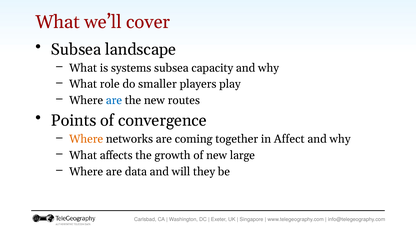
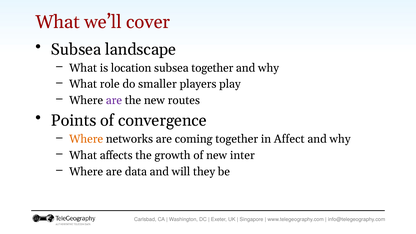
systems: systems -> location (131, 68)
subsea capacity: capacity -> together (212, 68)
are colour: blue -> purple (114, 100)
large: large -> inter (242, 155)
